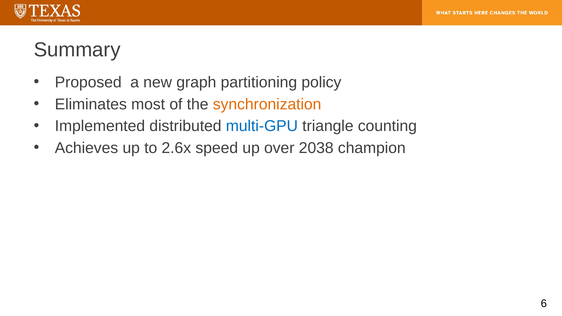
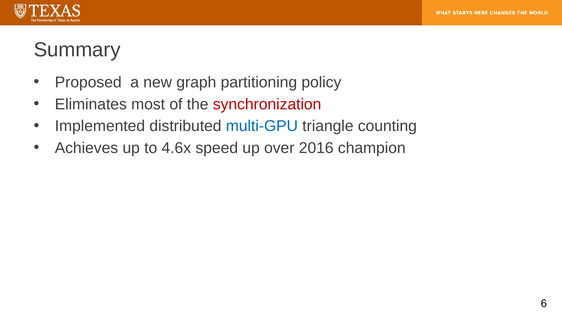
synchronization colour: orange -> red (267, 104)
2.6x: 2.6x -> 4.6x (176, 148)
2038: 2038 -> 2016 (316, 148)
